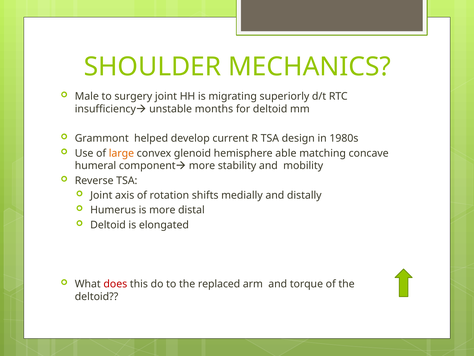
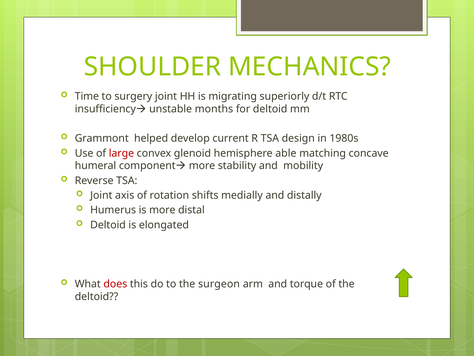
Male: Male -> Time (87, 96)
large colour: orange -> red (121, 153)
replaced: replaced -> surgeon (219, 284)
